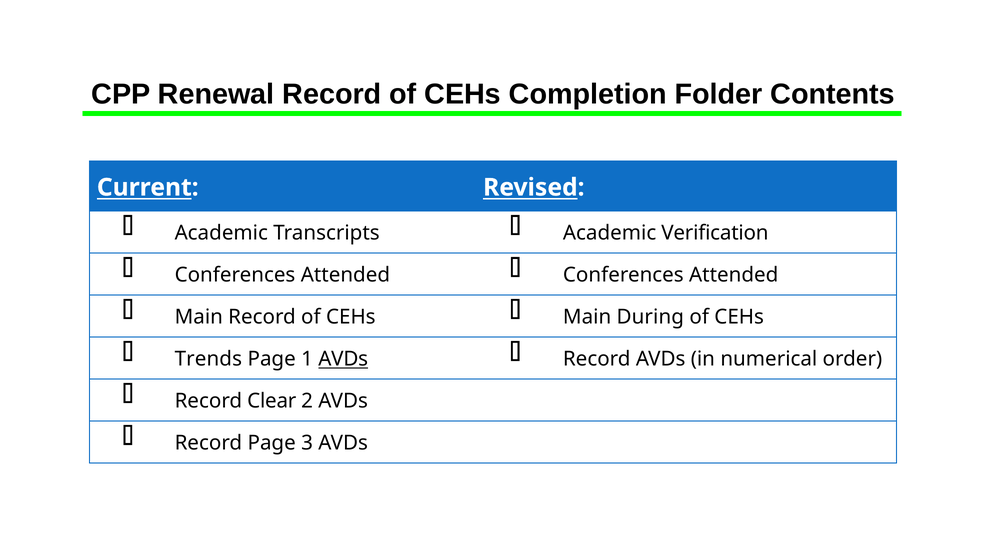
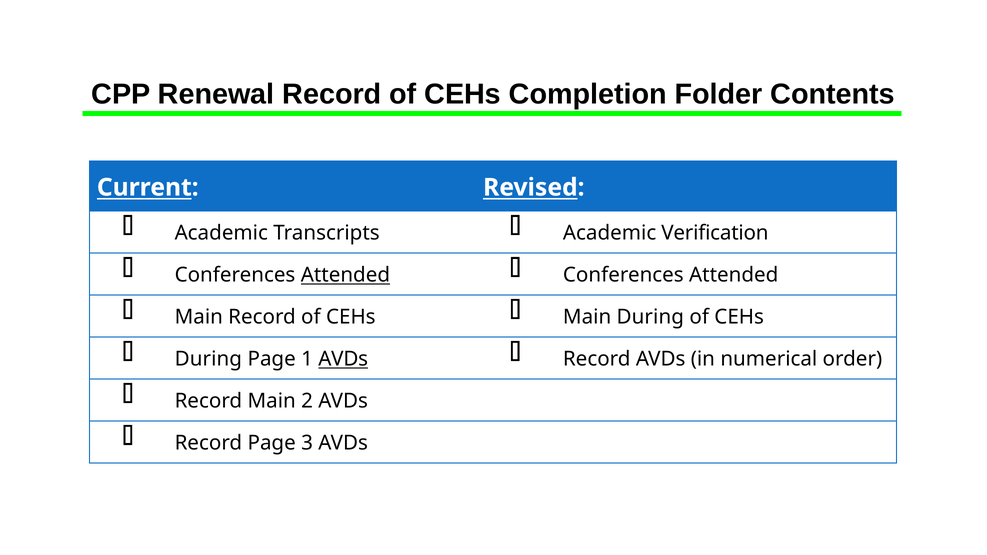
Attended underline: none -> present (345, 275)
Trends: Trends -> During (208, 359)
Record Clear: Clear -> Main (272, 401)
